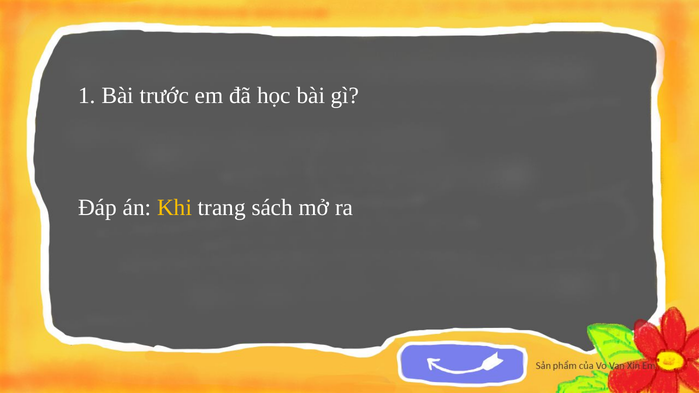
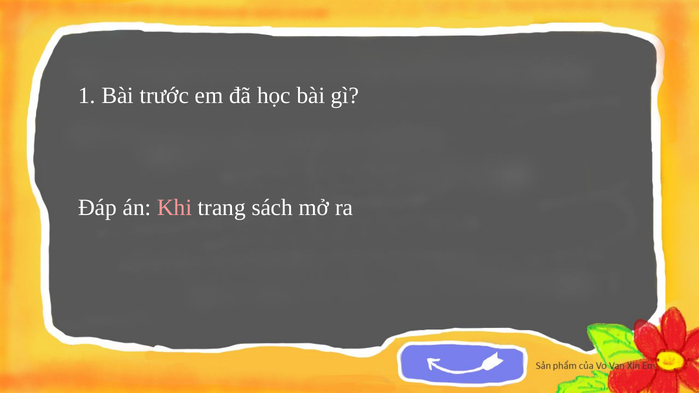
Khi colour: yellow -> pink (175, 207)
